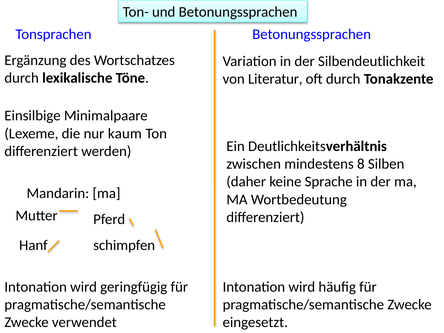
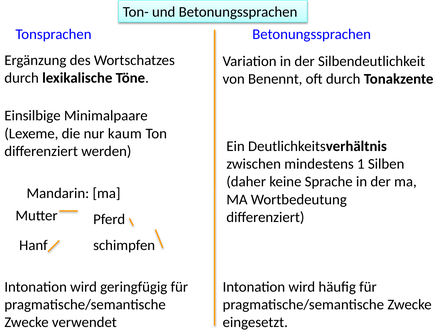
Literatur: Literatur -> Benennt (275, 79)
8: 8 -> 1 (361, 164)
